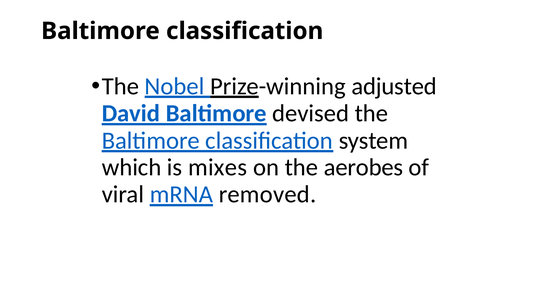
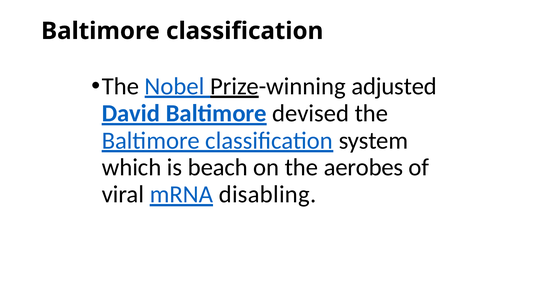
mixes: mixes -> beach (218, 167)
removed: removed -> disabling (268, 195)
